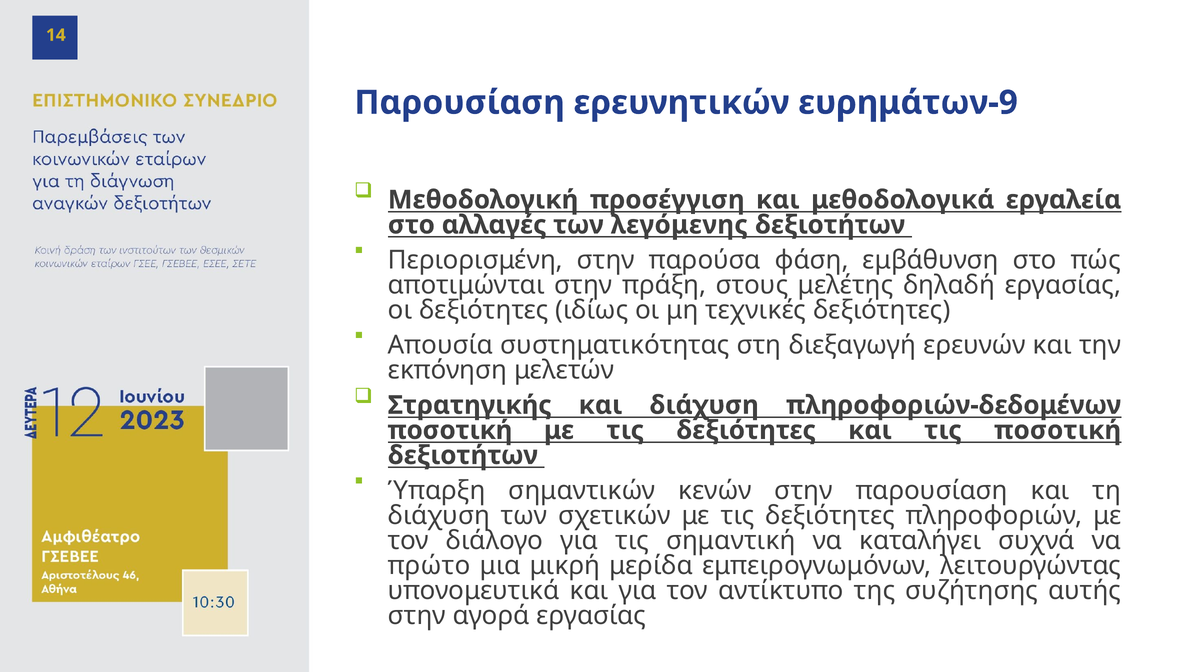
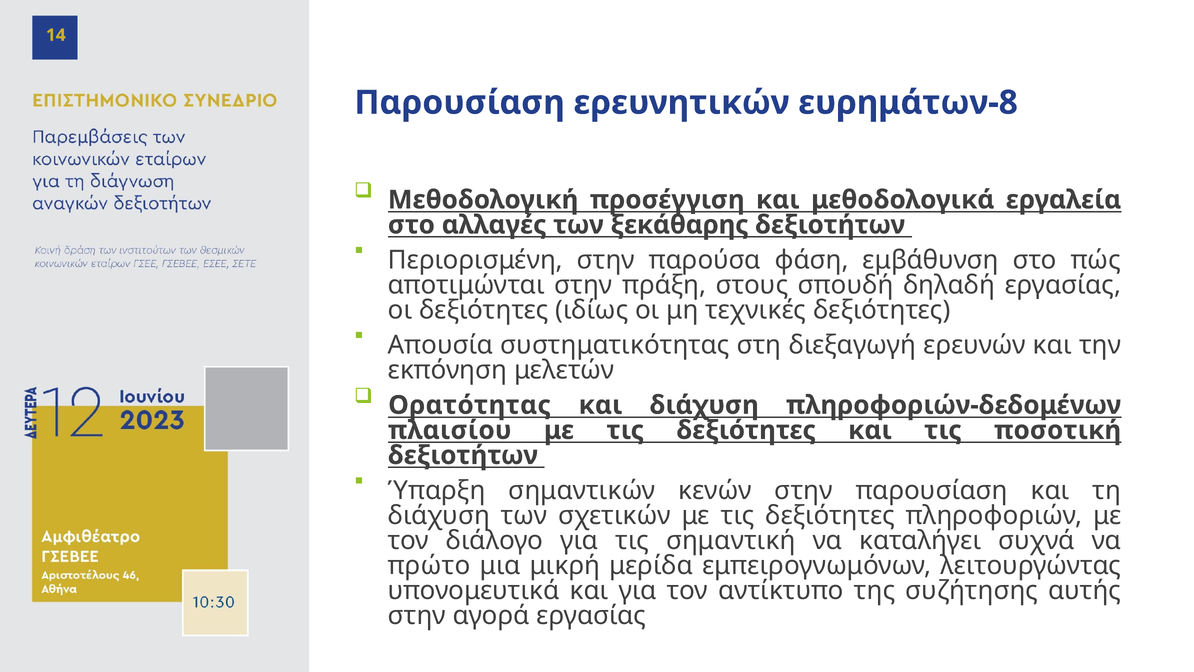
ευρημάτων-9: ευρημάτων-9 -> ευρημάτων-8 (908, 103)
λεγόμενης: λεγόμενης -> ξεκάθαρης (680, 225)
μελέτης: μελέτης -> σπουδή (846, 285)
Στρατηγικής: Στρατηγικής -> Ορατότητας (470, 405)
ποσοτική: ποσοτική -> πλαισίου (450, 430)
